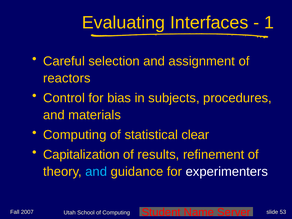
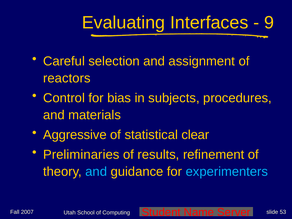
1: 1 -> 9 (269, 23)
Computing: Computing -> Aggressive (75, 135)
Capitalization: Capitalization -> Preliminaries (81, 155)
experimenters colour: white -> light blue (227, 172)
